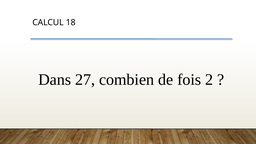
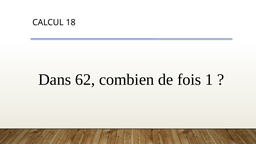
27: 27 -> 62 (85, 80)
2: 2 -> 1 (209, 80)
